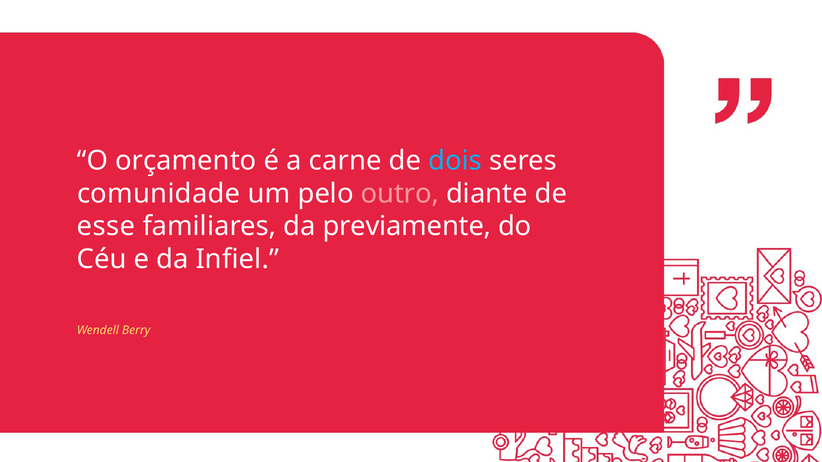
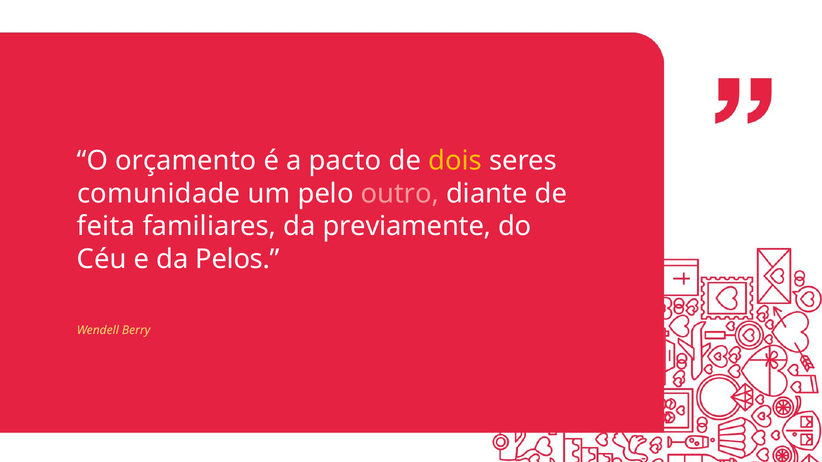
carne: carne -> pacto (345, 161)
dois colour: light blue -> yellow (455, 161)
esse: esse -> feita (106, 227)
Infiel: Infiel -> Pelos (237, 259)
